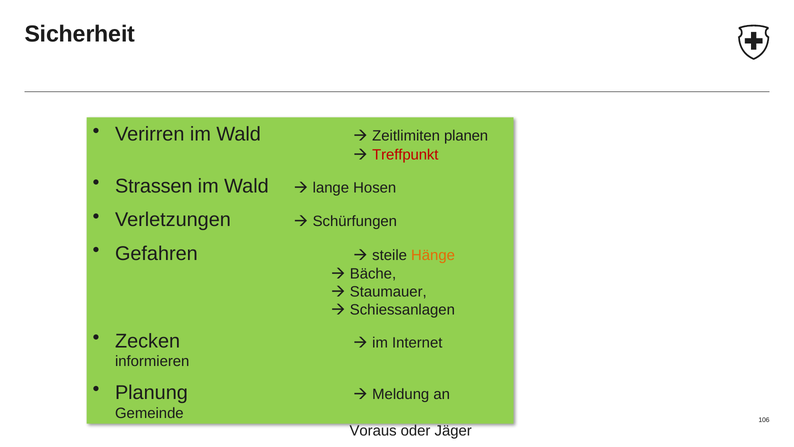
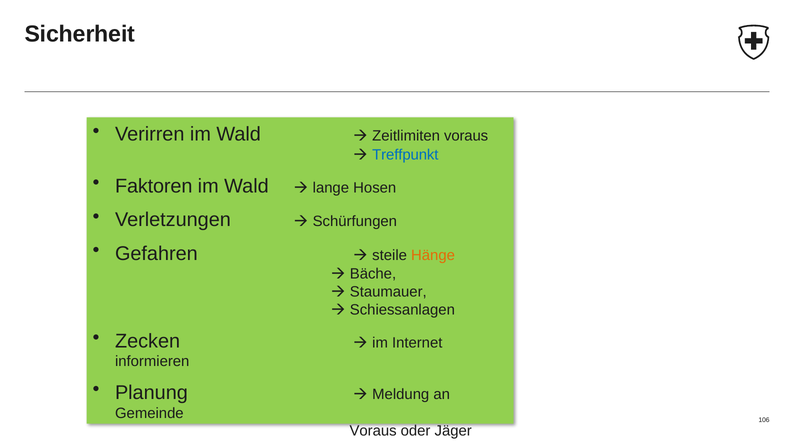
Zeitlimiten planen: planen -> voraus (466, 136)
Treffpunkt colour: red -> blue (405, 155)
Strassen: Strassen -> Faktoren (154, 186)
